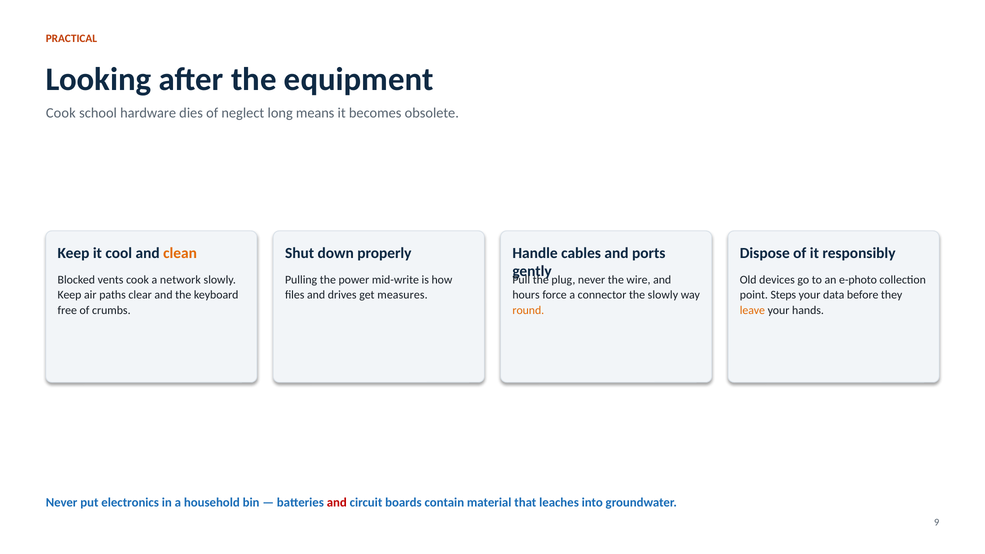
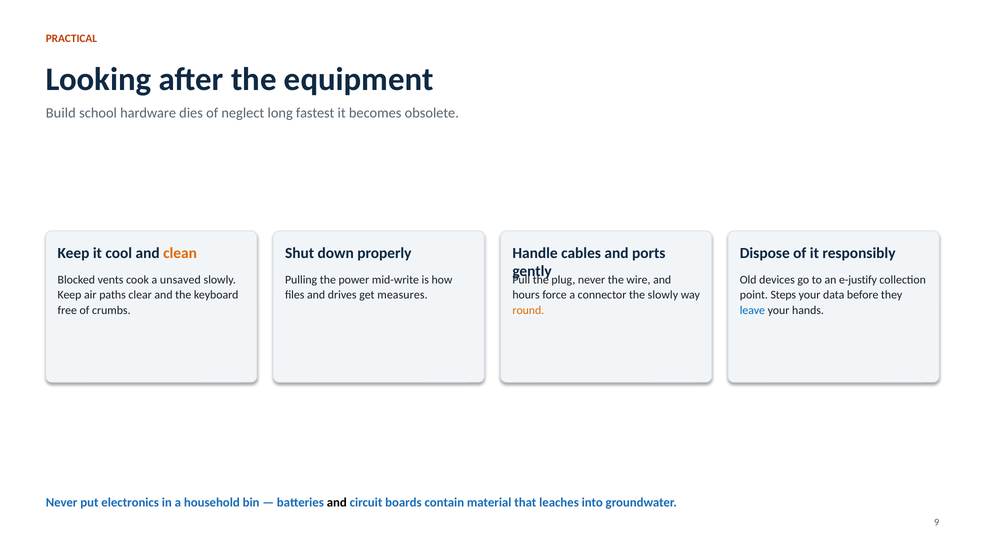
Cook: Cook -> Build (61, 113)
means: means -> fastest (315, 113)
network: network -> unsaved (180, 280)
e-photo: e-photo -> e-justify (858, 280)
leave colour: orange -> blue (752, 310)
and colour: red -> black (337, 502)
